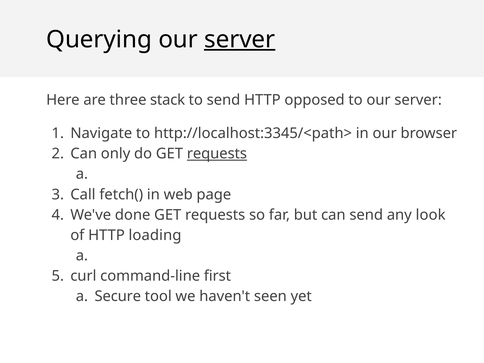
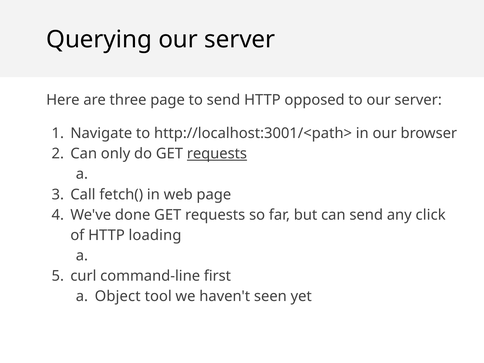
server underline: present -> none (240, 39)
three stack: stack -> page (168, 100)
http://localhost:3345/<path>: http://localhost:3345/<path> -> http://localhost:3001/<path> (253, 133)
look: look -> click (431, 215)
Secure: Secure -> Object (118, 296)
